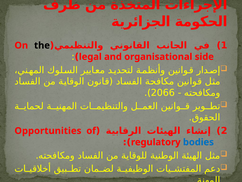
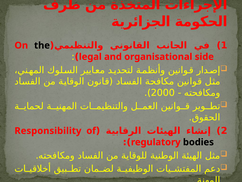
2066: 2066 -> 2000 (163, 93)
Opportunities: Opportunities -> Responsibility (48, 130)
bodies colour: blue -> black (198, 142)
